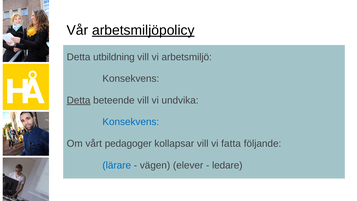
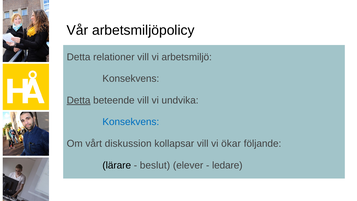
arbetsmiljöpolicy underline: present -> none (143, 30)
utbildning: utbildning -> relationer (114, 57)
pedagoger: pedagoger -> diskussion (128, 143)
fatta: fatta -> ökar (231, 143)
lärare colour: blue -> black (117, 165)
vägen: vägen -> beslut (155, 165)
